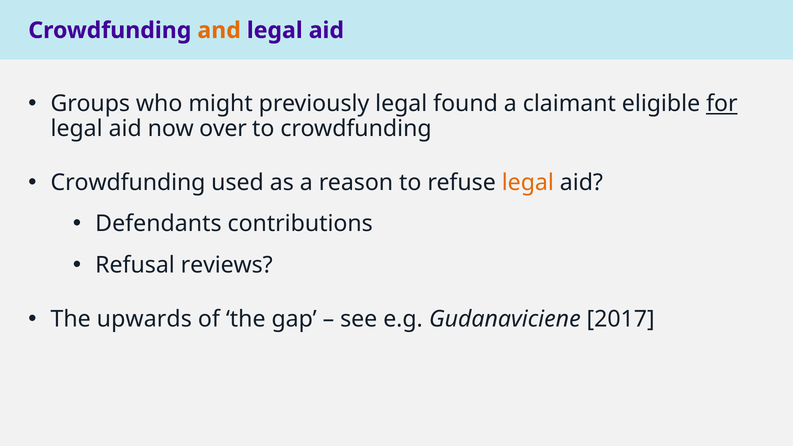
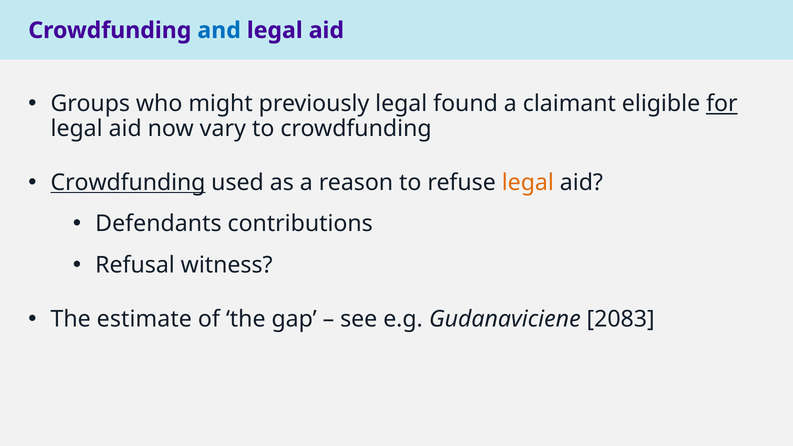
and colour: orange -> blue (219, 30)
over: over -> vary (223, 129)
Crowdfunding underline: none -> present (128, 183)
reviews: reviews -> witness (227, 265)
upwards: upwards -> estimate (144, 319)
2017: 2017 -> 2083 (621, 319)
